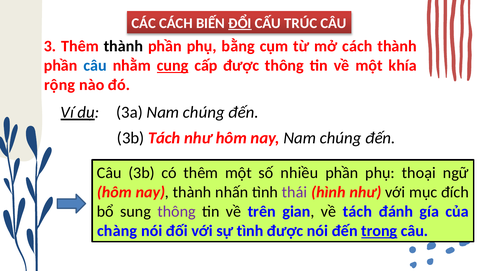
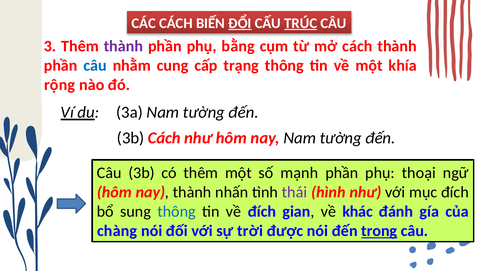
TRÚC underline: none -> present (301, 23)
thành colour: black -> purple (123, 46)
cung underline: present -> none (173, 66)
cấp được: được -> trạng (241, 66)
3a Nam chúng: chúng -> tường (204, 112)
3b Tách: Tách -> Cách (164, 138)
nay Nam chúng: chúng -> tường (341, 138)
nhiều: nhiều -> mạnh (299, 173)
thông colour: purple -> blue (177, 212)
về trên: trên -> đích (262, 212)
về tách: tách -> khác (358, 212)
sự tình: tình -> trời (250, 231)
